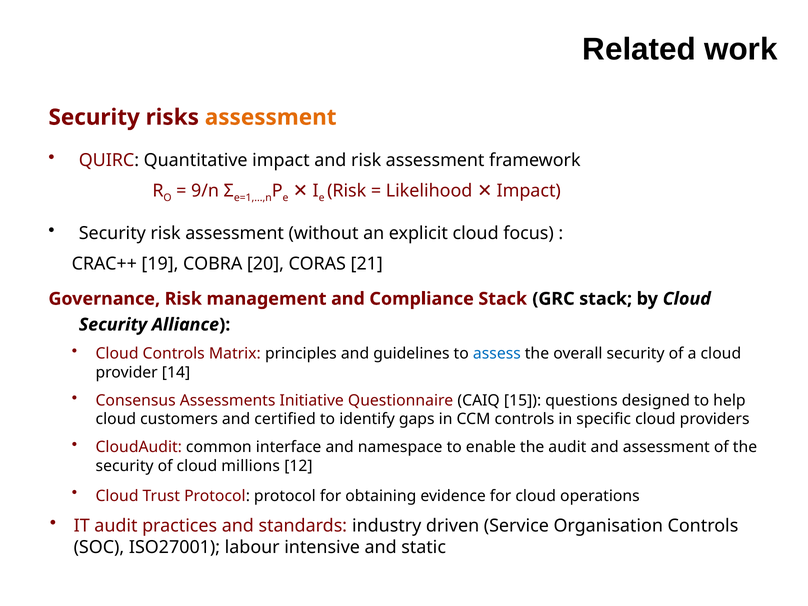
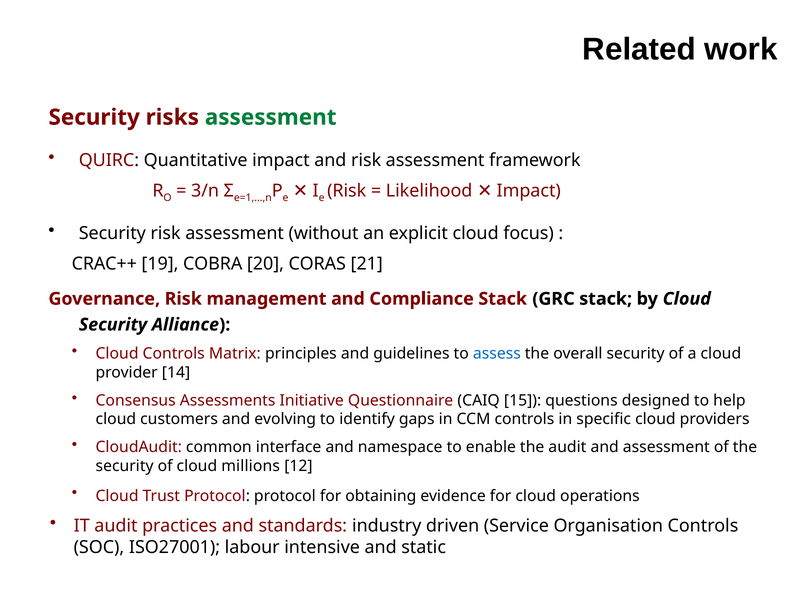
assessment colour: orange -> green (271, 117)
9/n: 9/n -> 3/n (205, 191)
certified: certified -> evolving (285, 419)
